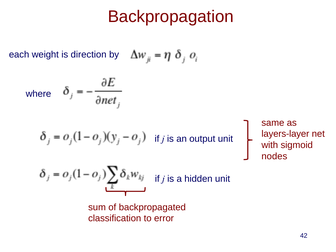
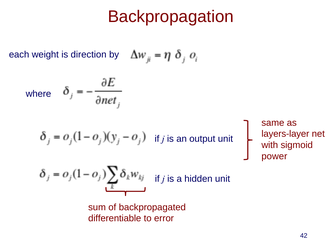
nodes: nodes -> power (274, 156)
classification: classification -> differentiable (115, 218)
